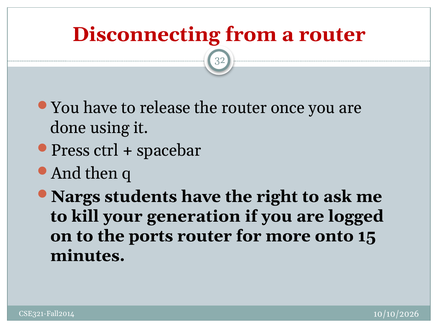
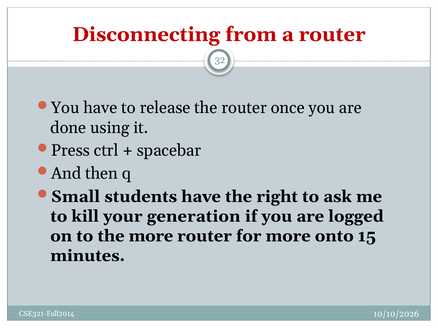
Nargs: Nargs -> Small (76, 197)
the ports: ports -> more (151, 236)
